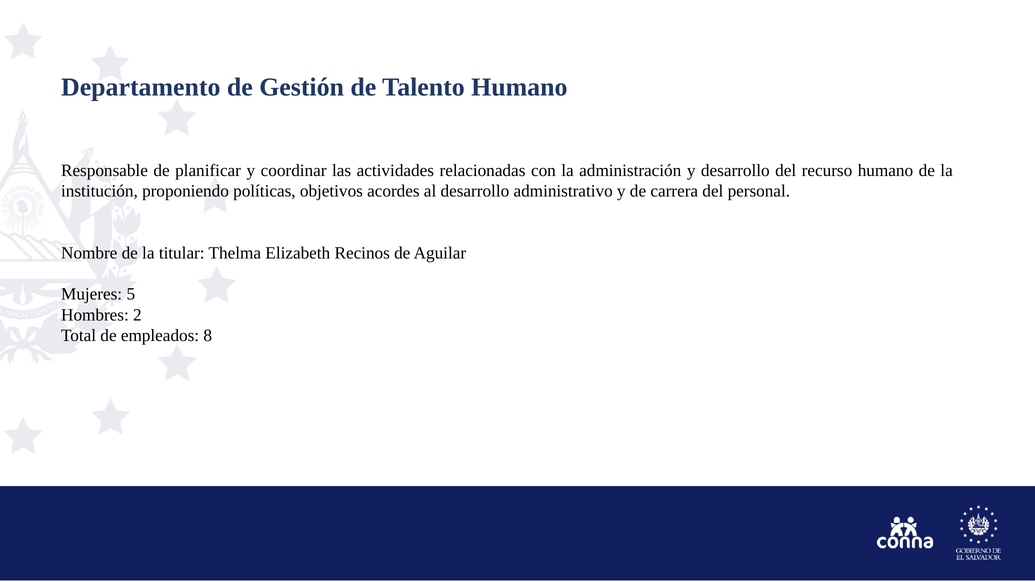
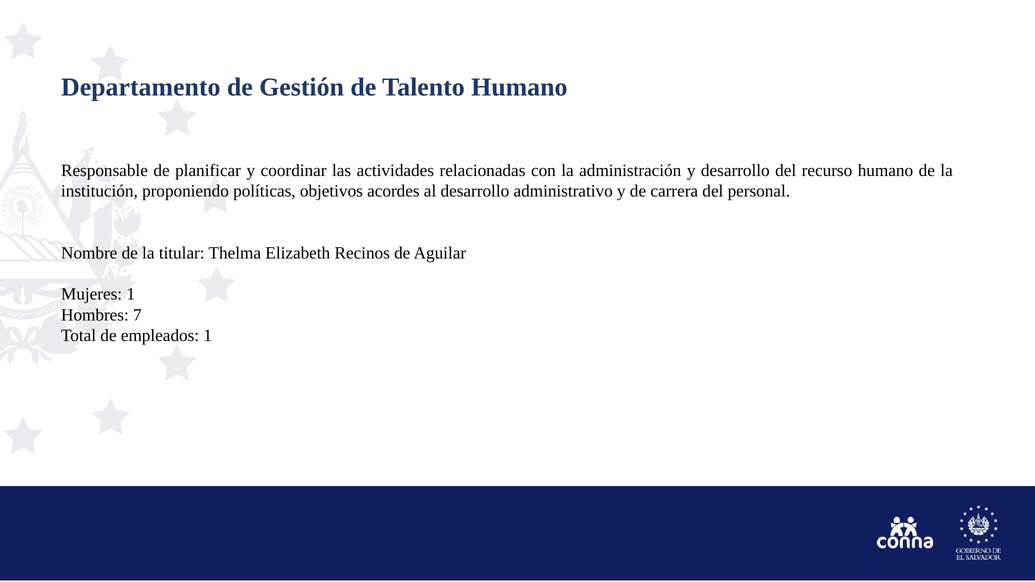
Mujeres 5: 5 -> 1 (131, 294)
2: 2 -> 7 (137, 315)
empleados 8: 8 -> 1 (208, 336)
